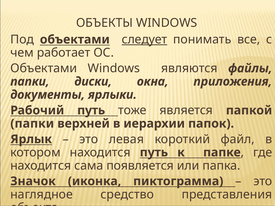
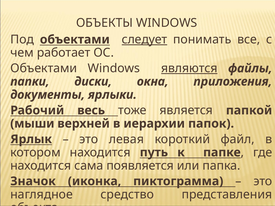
являются underline: none -> present (189, 68)
Рабочий путь: путь -> весь (91, 111)
папки: папки -> мыши (32, 124)
